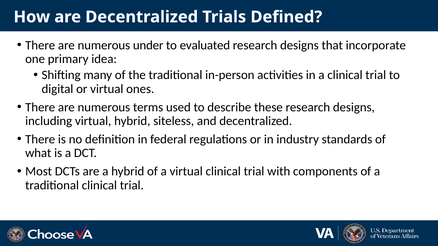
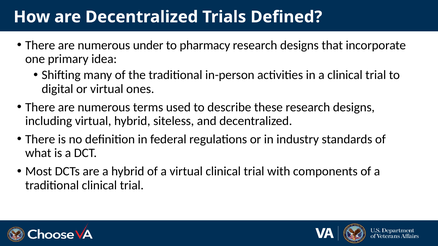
evaluated: evaluated -> pharmacy (205, 45)
